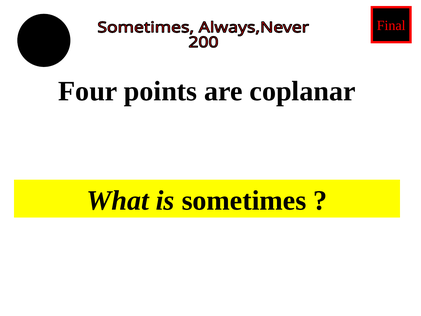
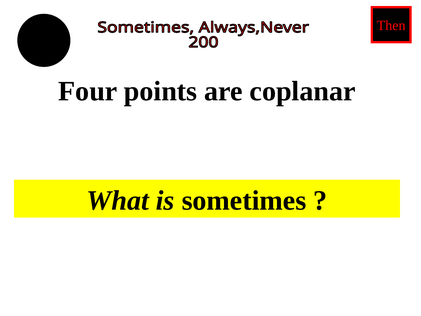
Final: Final -> Then (391, 26)
